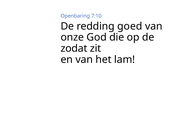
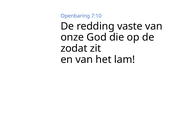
goed: goed -> vaste (130, 26)
